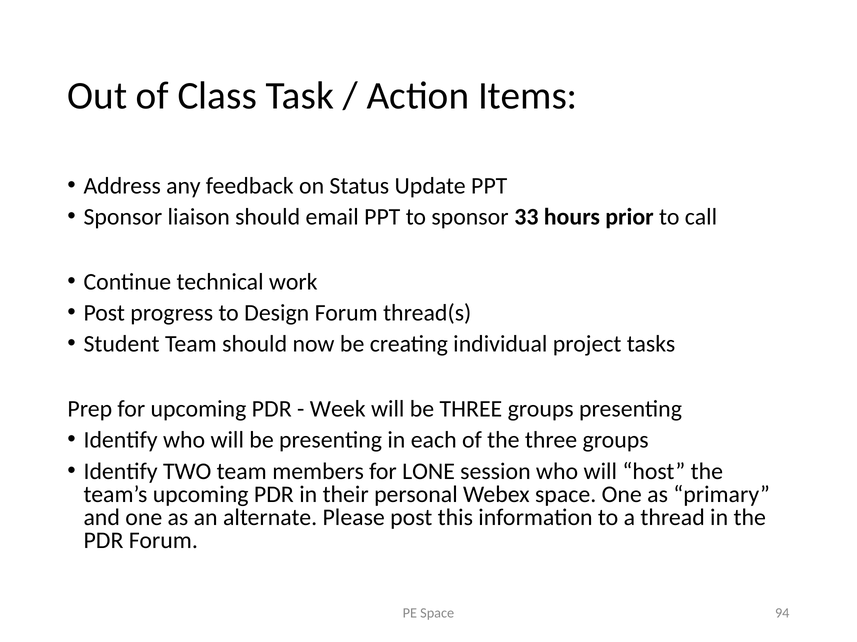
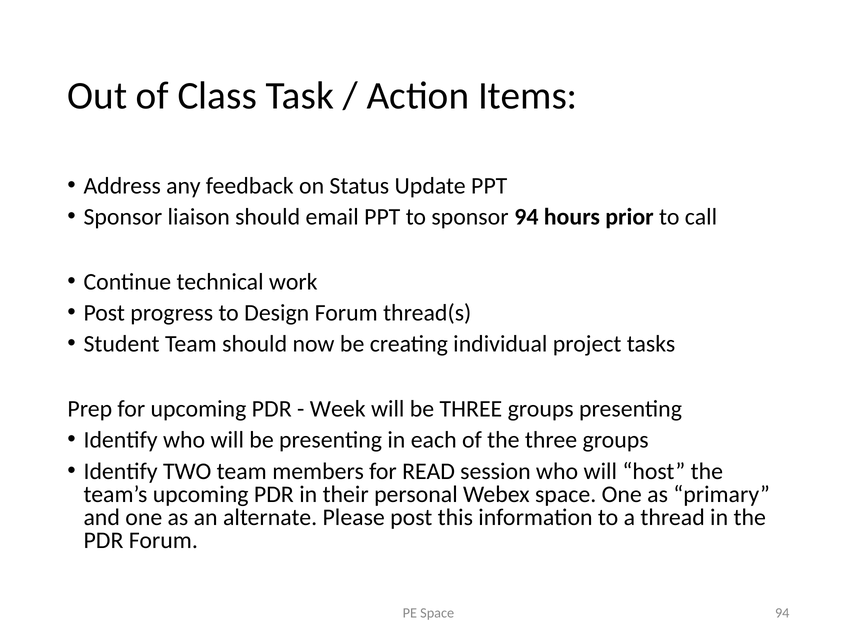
sponsor 33: 33 -> 94 (526, 217)
LONE: LONE -> READ (429, 472)
